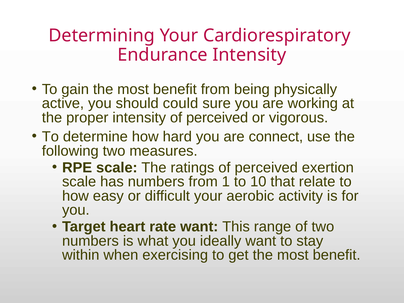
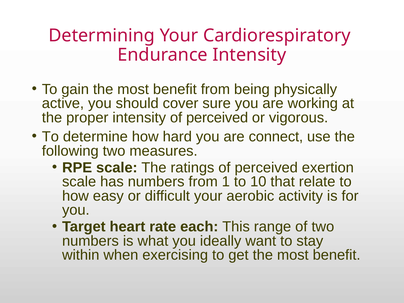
could: could -> cover (181, 103)
rate want: want -> each (199, 227)
